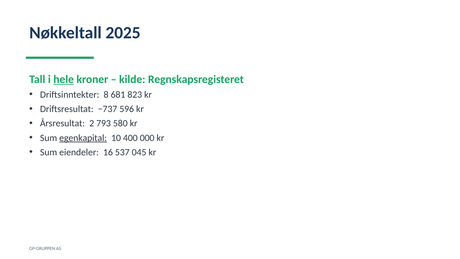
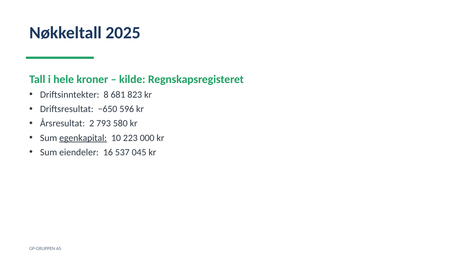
hele underline: present -> none (64, 79)
−737: −737 -> −650 (108, 109)
400: 400 -> 223 (130, 138)
